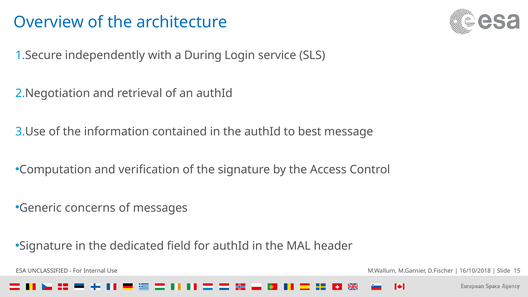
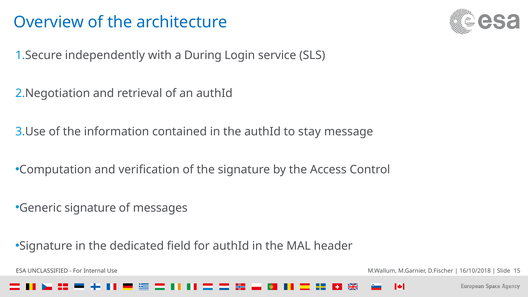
best: best -> stay (310, 131)
Generic concerns: concerns -> signature (90, 208)
